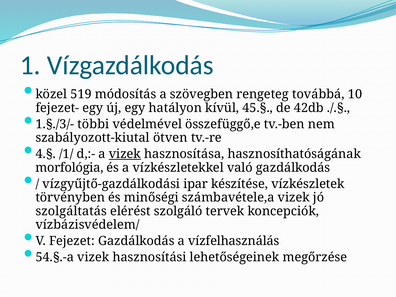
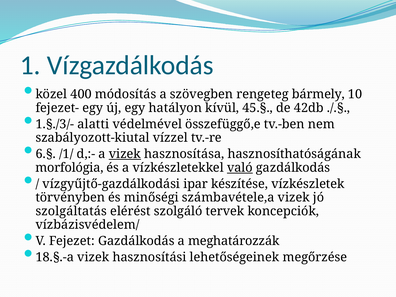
519: 519 -> 400 (81, 94)
továbbá: továbbá -> bármely (318, 94)
többi: többi -> alatti (93, 124)
ötven: ötven -> vízzel (170, 138)
4.§: 4.§ -> 6.§ (46, 154)
való underline: none -> present (240, 168)
vízfelhasználás: vízfelhasználás -> meghatározzák (234, 241)
54.§.-a: 54.§.-a -> 18.§.-a (55, 257)
